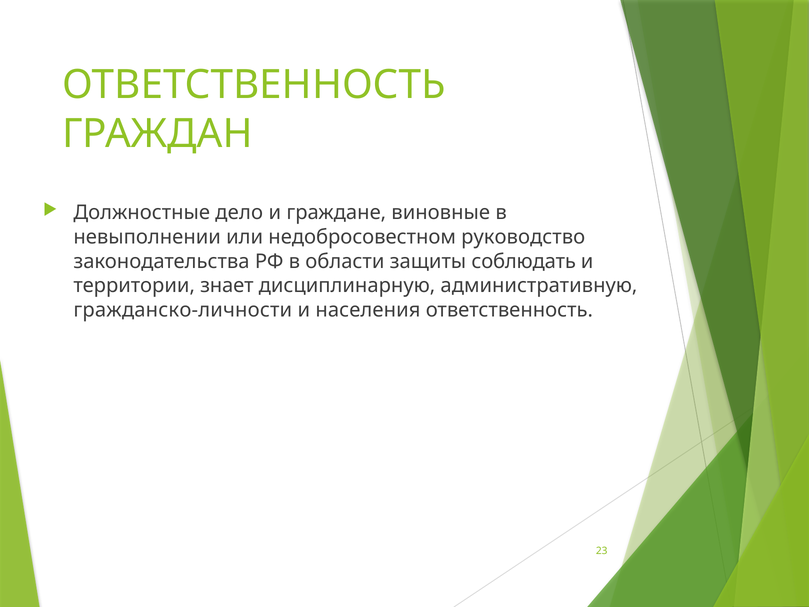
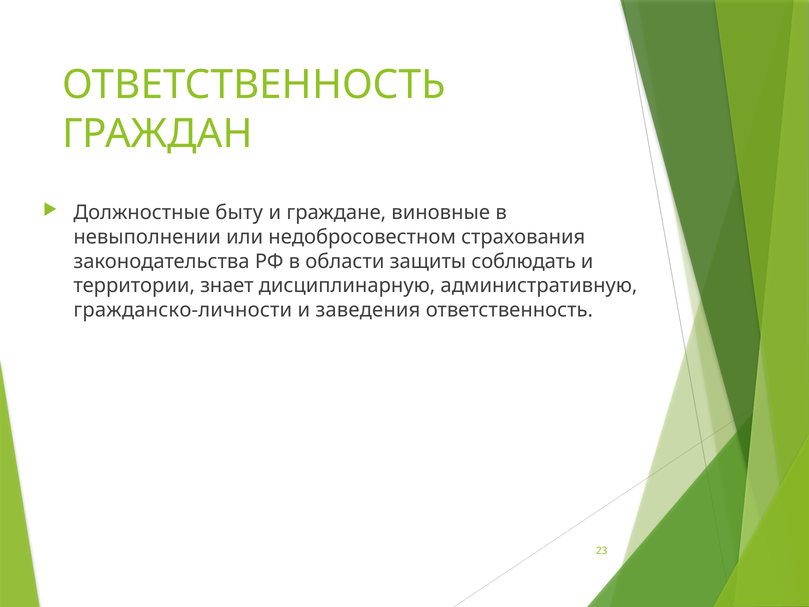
дело: дело -> быту (239, 213)
руководство: руководство -> страхования (523, 237)
населения: населения -> заведения (368, 310)
